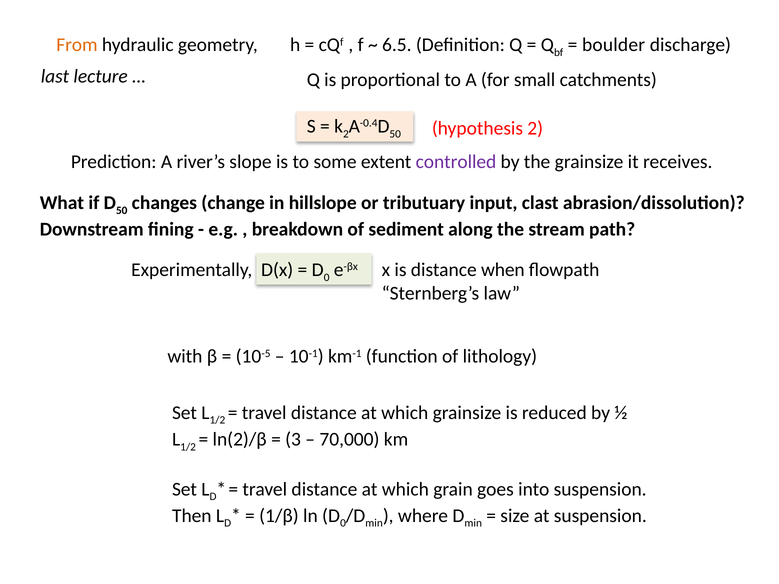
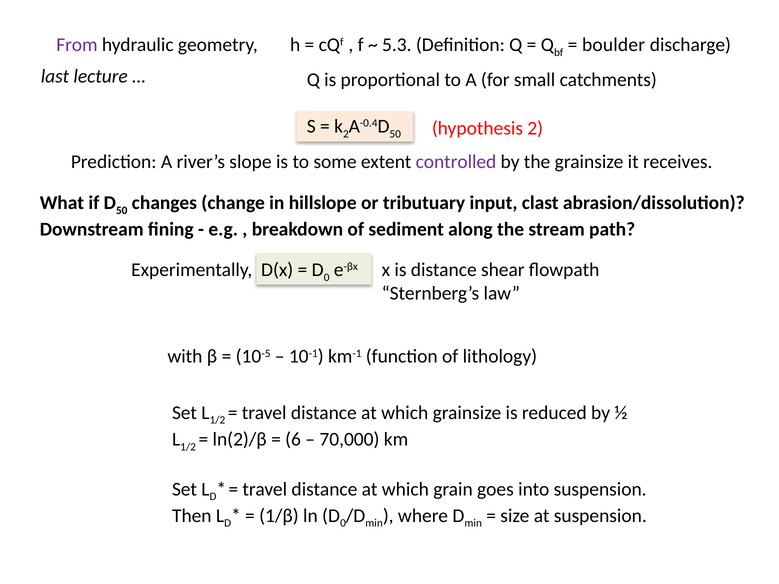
From colour: orange -> purple (77, 45)
6.5: 6.5 -> 5.3 (397, 45)
when: when -> shear (503, 270)
3: 3 -> 6 (293, 439)
